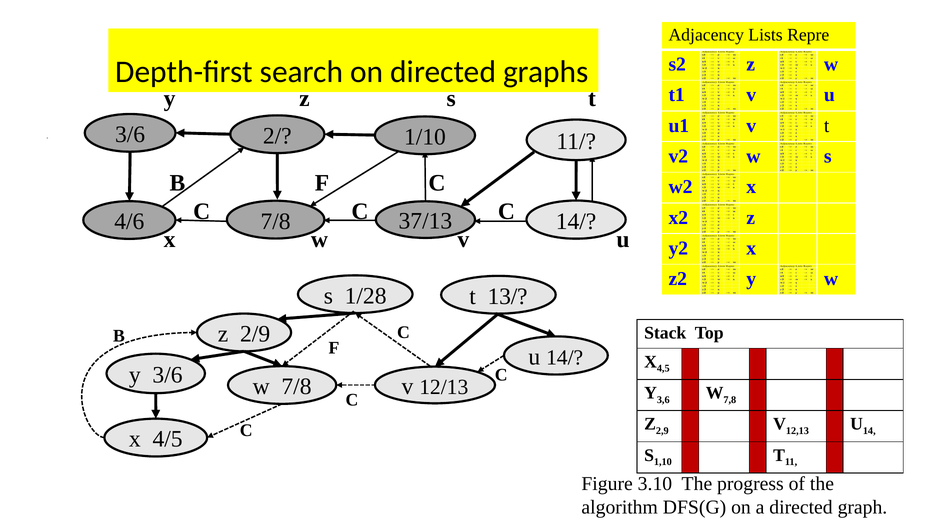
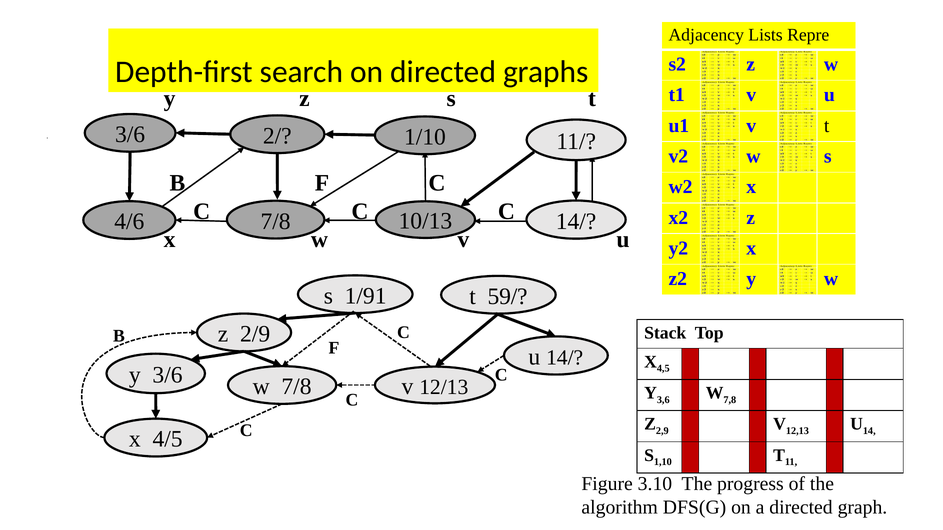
37/13: 37/13 -> 10/13 (425, 221)
1/28: 1/28 -> 1/91 (366, 296)
13/: 13/ -> 59/ (508, 297)
